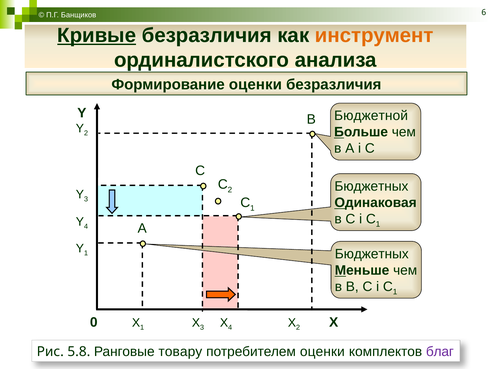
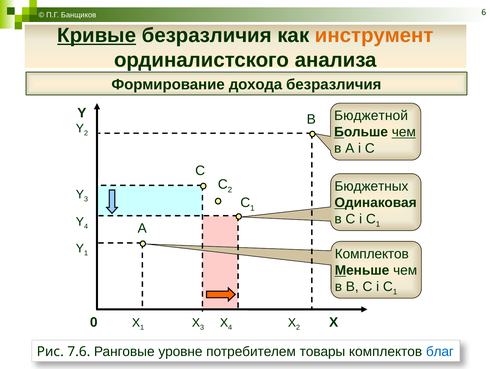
Формирование оценки: оценки -> дохода (256, 84)
чем underline: none -> present (404, 132)
Бюджетных: Бюджетных -> Комплектов (372, 253)
5.8: 5.8 -> 7.6 (79, 351)
товару: товару -> уровне (180, 351)
потребителем оценки: оценки -> товары (322, 351)
благ colour: purple -> blue (440, 351)
